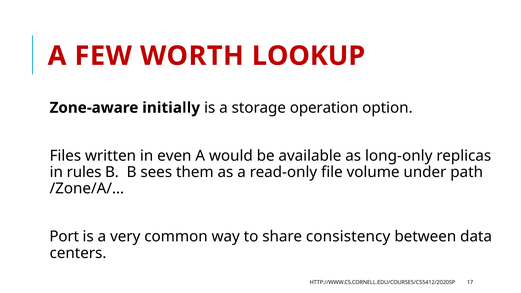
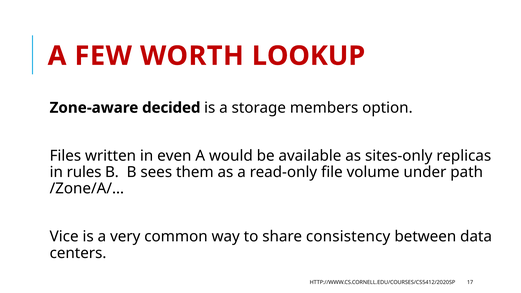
initially: initially -> decided (171, 108)
operation: operation -> members (324, 108)
long-only: long-only -> sites-only (399, 156)
Port: Port -> Vice (64, 237)
